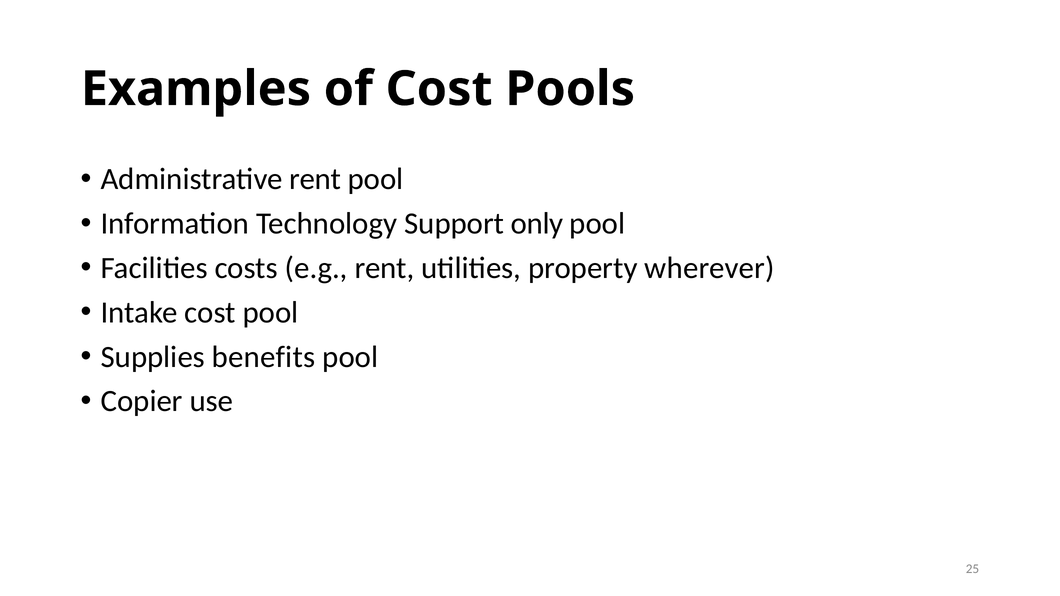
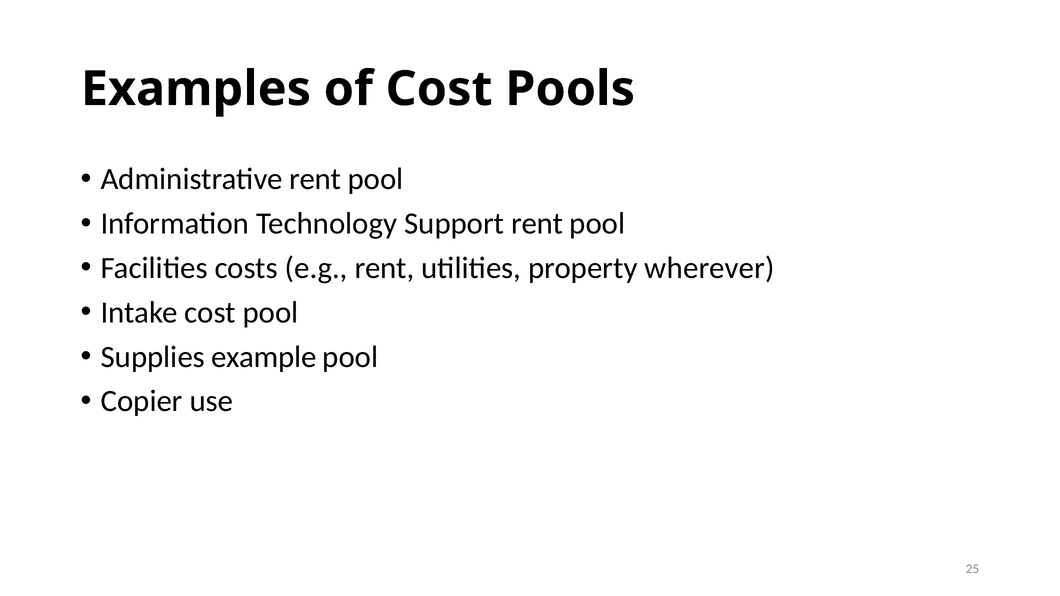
Support only: only -> rent (537, 224)
benefits: benefits -> example (264, 357)
